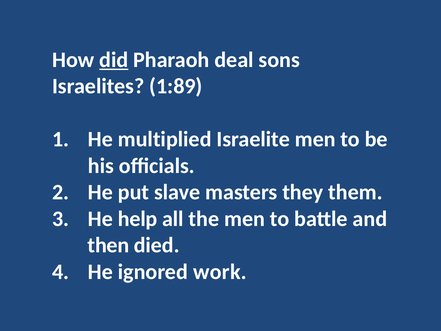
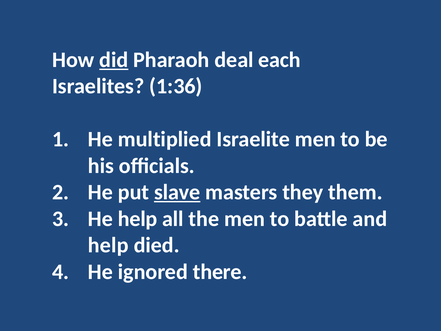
sons: sons -> each (279, 60)
1:89: 1:89 -> 1:36 (176, 86)
slave underline: none -> present (177, 192)
then: then -> help (108, 245)
work: work -> there (220, 272)
